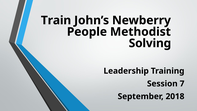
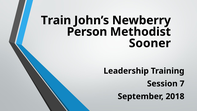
People: People -> Person (87, 32)
Solving: Solving -> Sooner (150, 43)
